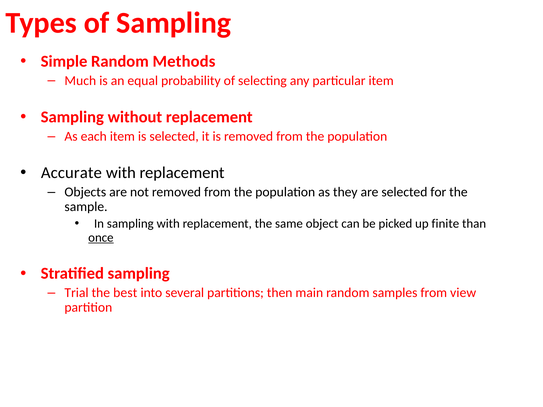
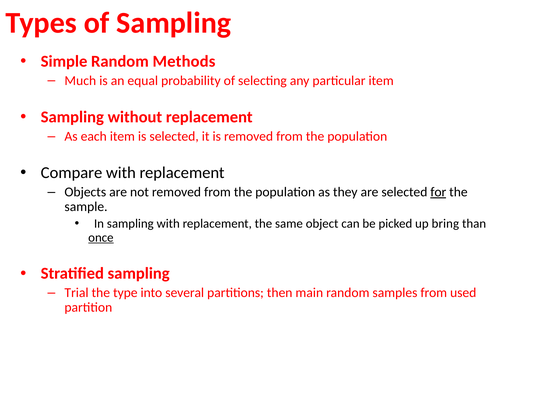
Accurate: Accurate -> Compare (72, 173)
for underline: none -> present (438, 192)
finite: finite -> bring (445, 224)
best: best -> type (125, 293)
view: view -> used (463, 293)
